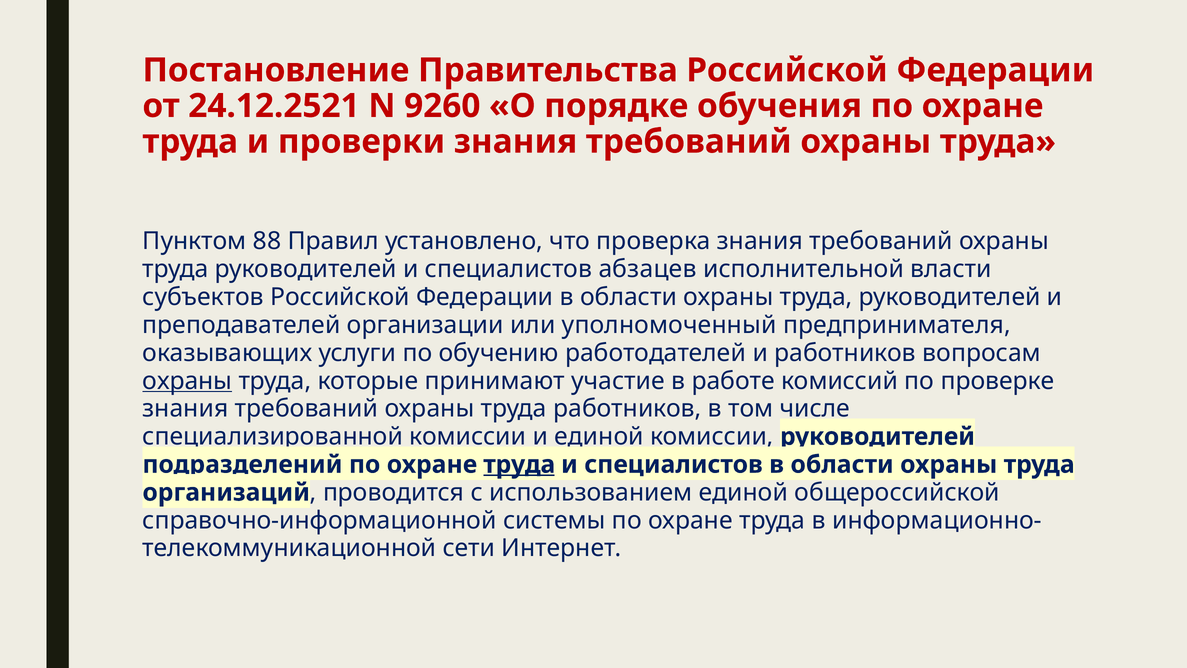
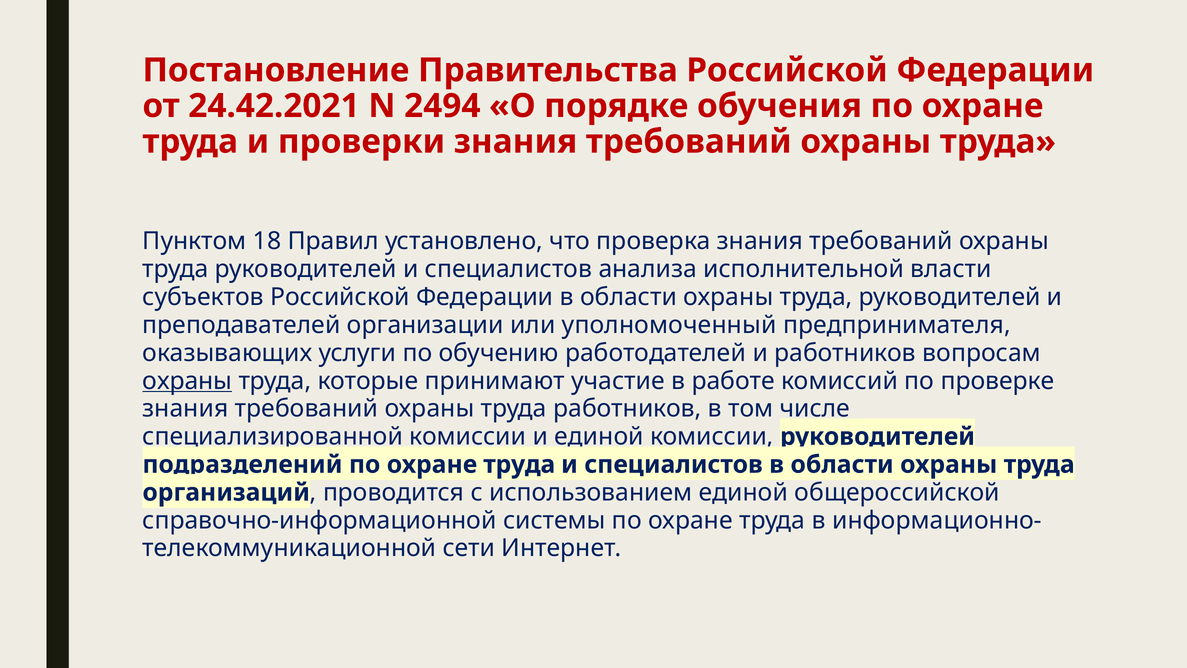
24.12.2521: 24.12.2521 -> 24.42.2021 (274, 106)
9260: 9260 -> 2494 (442, 106)
88: 88 -> 18 (267, 241)
абзацев: абзацев -> анализа (648, 269)
труда underline: present -> none (519, 464)
